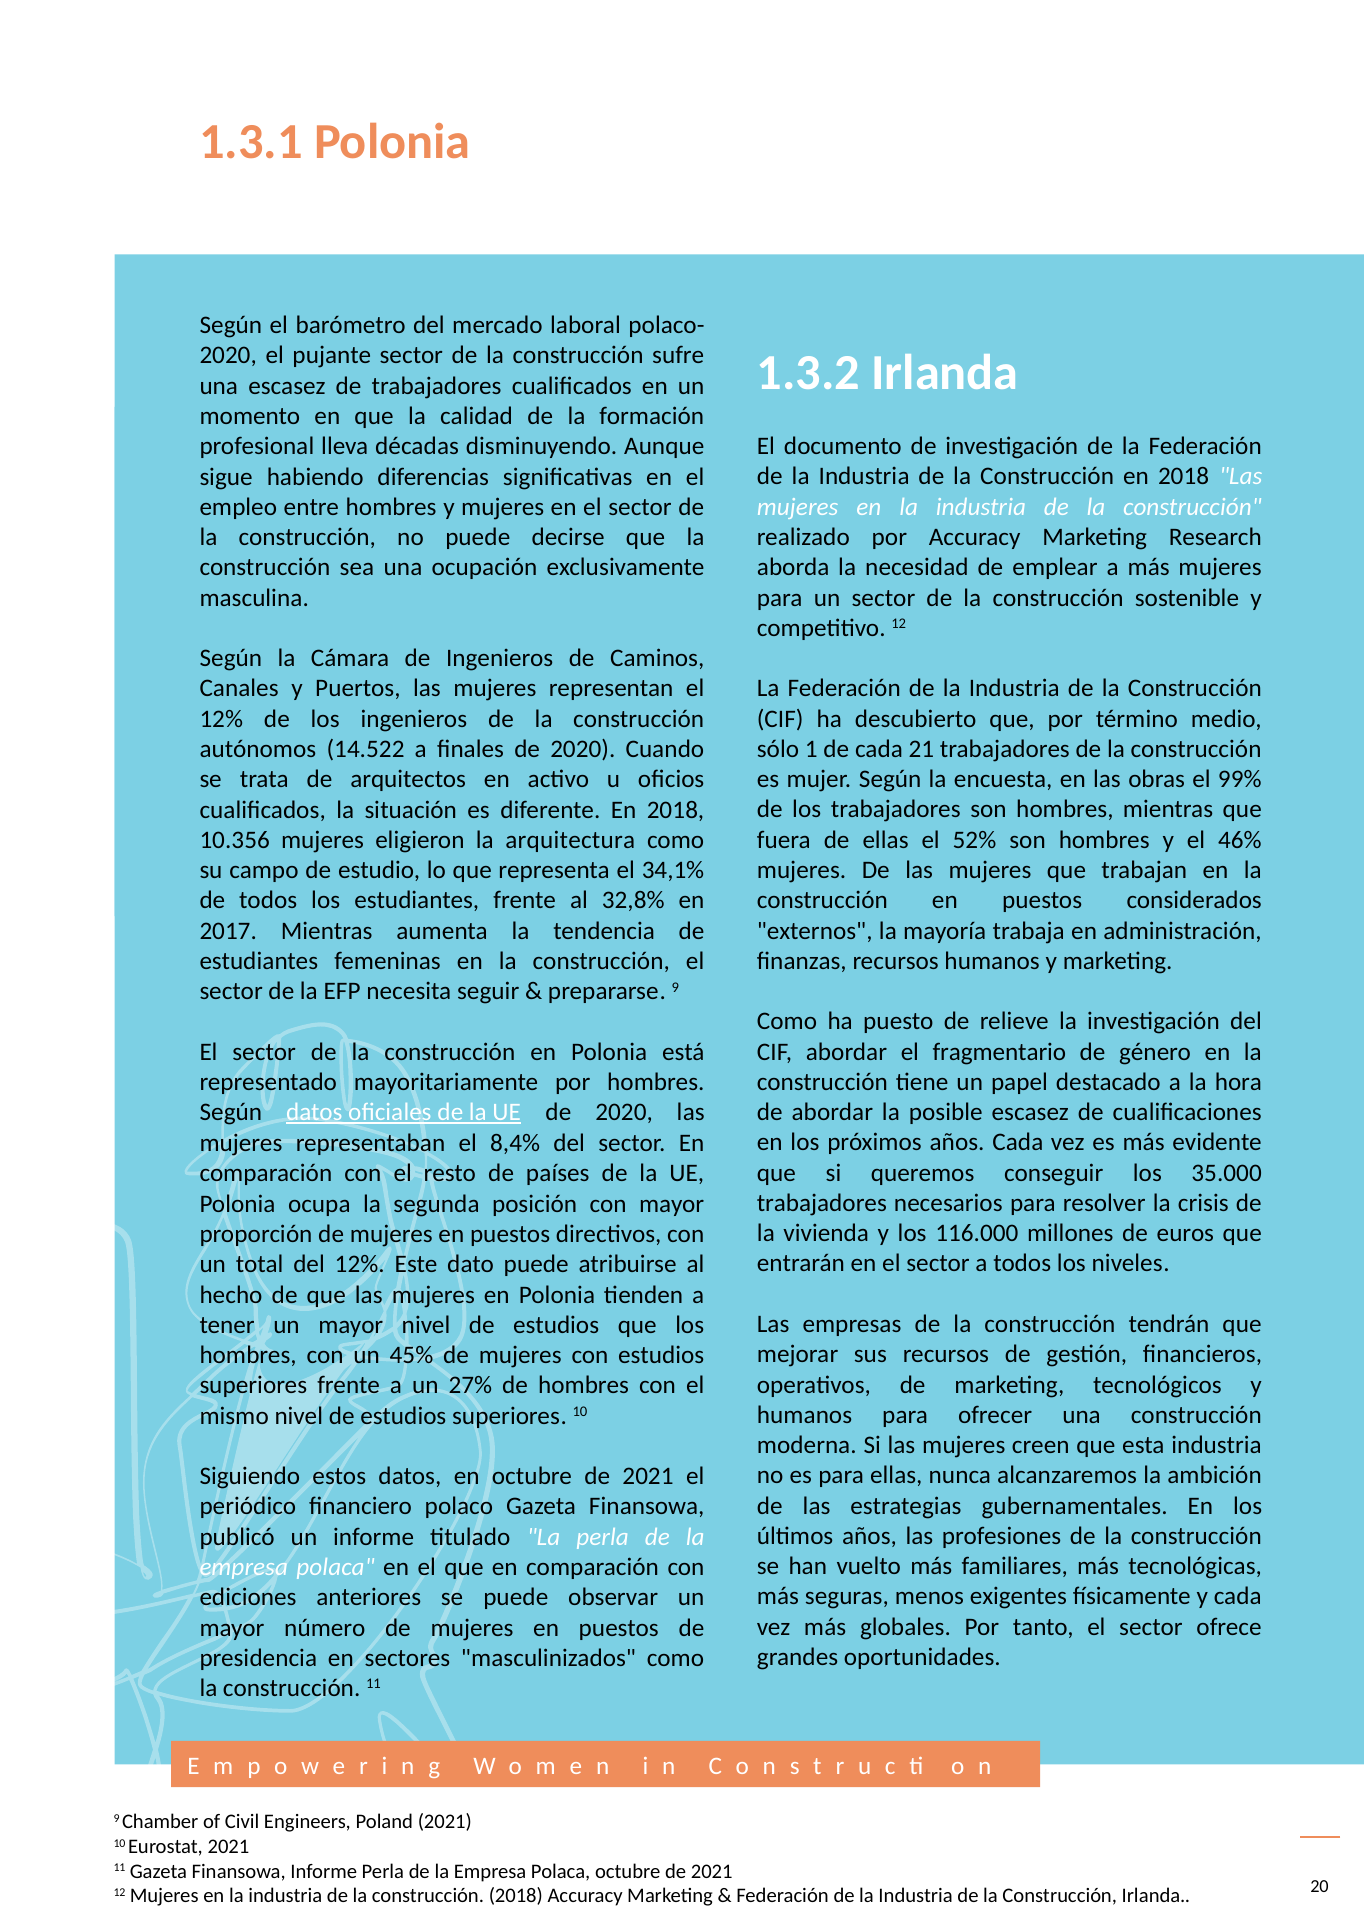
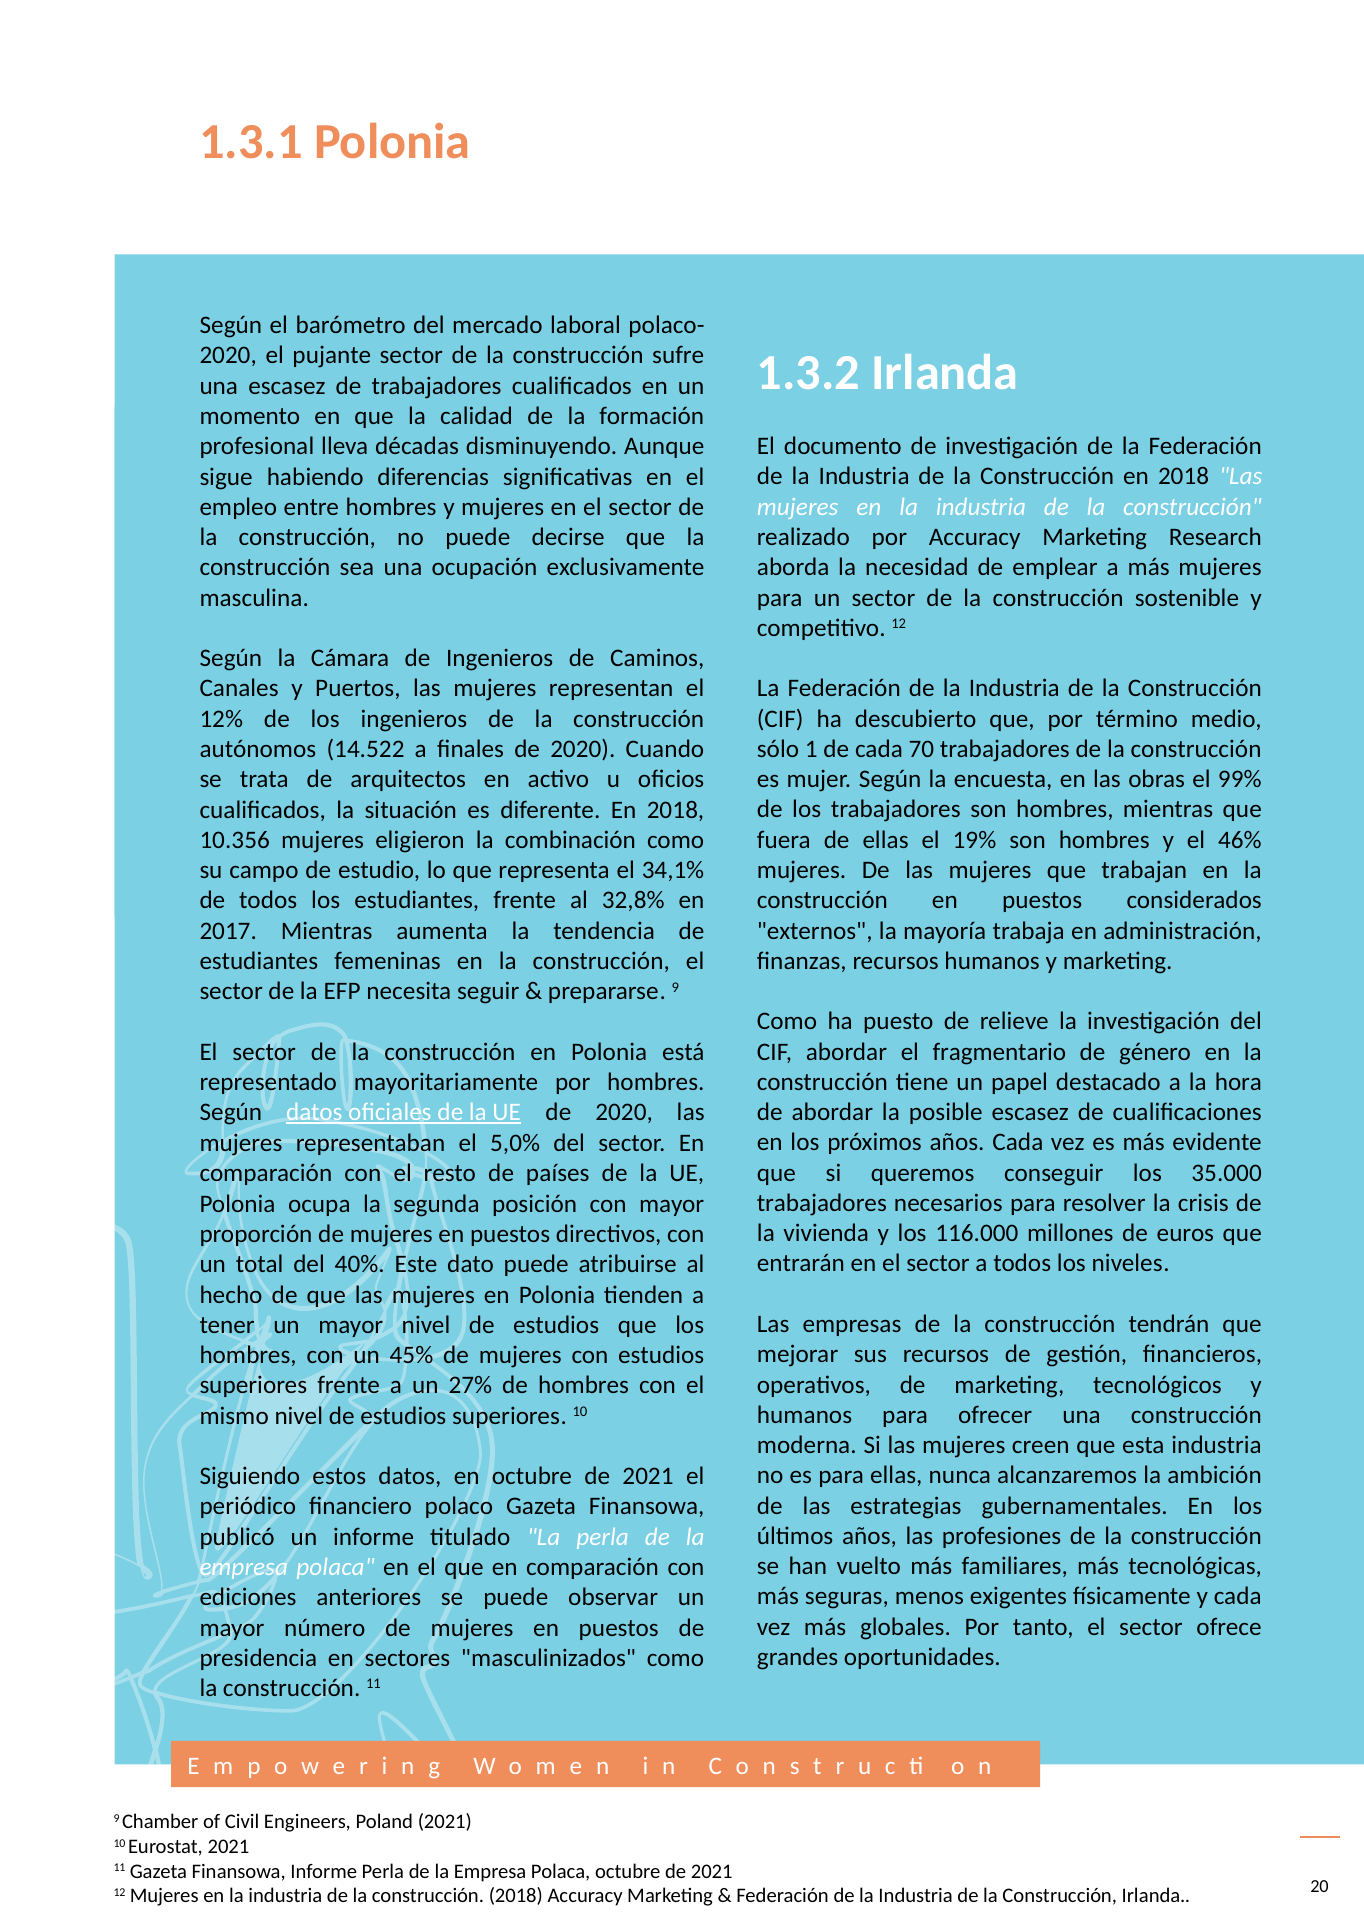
21: 21 -> 70 (921, 749)
52%: 52% -> 19% (974, 840)
arquitectura: arquitectura -> combinación (570, 840)
8,4%: 8,4% -> 5,0% (515, 1143)
del 12%: 12% -> 40% (360, 1265)
